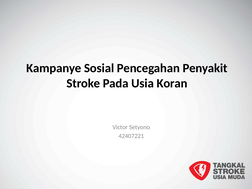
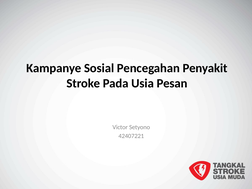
Koran: Koran -> Pesan (172, 83)
